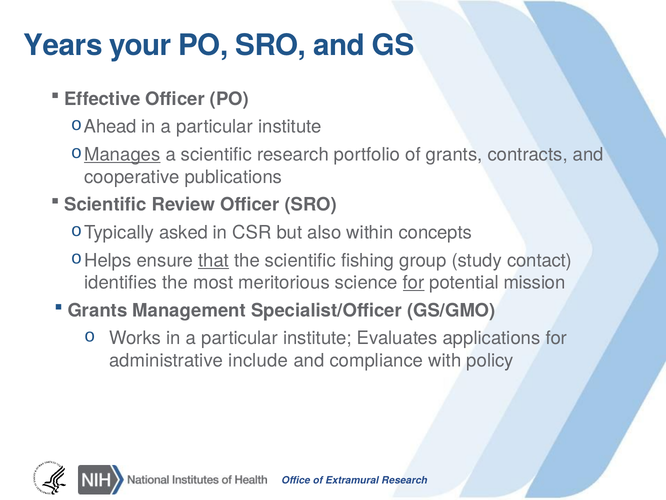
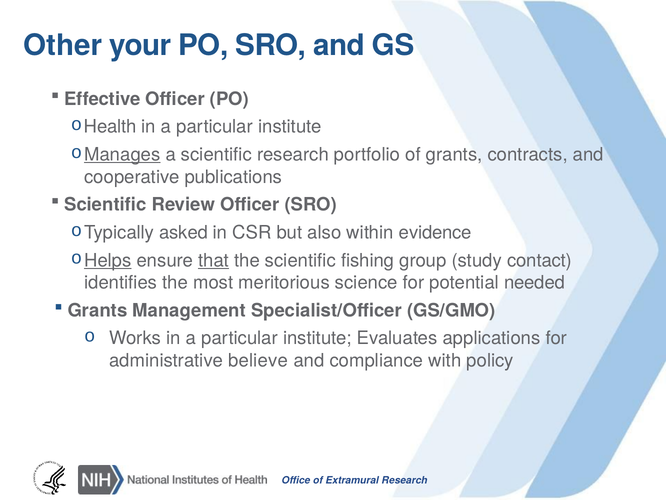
Years: Years -> Other (63, 45)
Ahead: Ahead -> Health (110, 127)
concepts: concepts -> evidence (435, 232)
Helps underline: none -> present (108, 260)
for underline: present -> none (414, 282)
mission: mission -> needed (535, 282)
include: include -> believe (258, 360)
